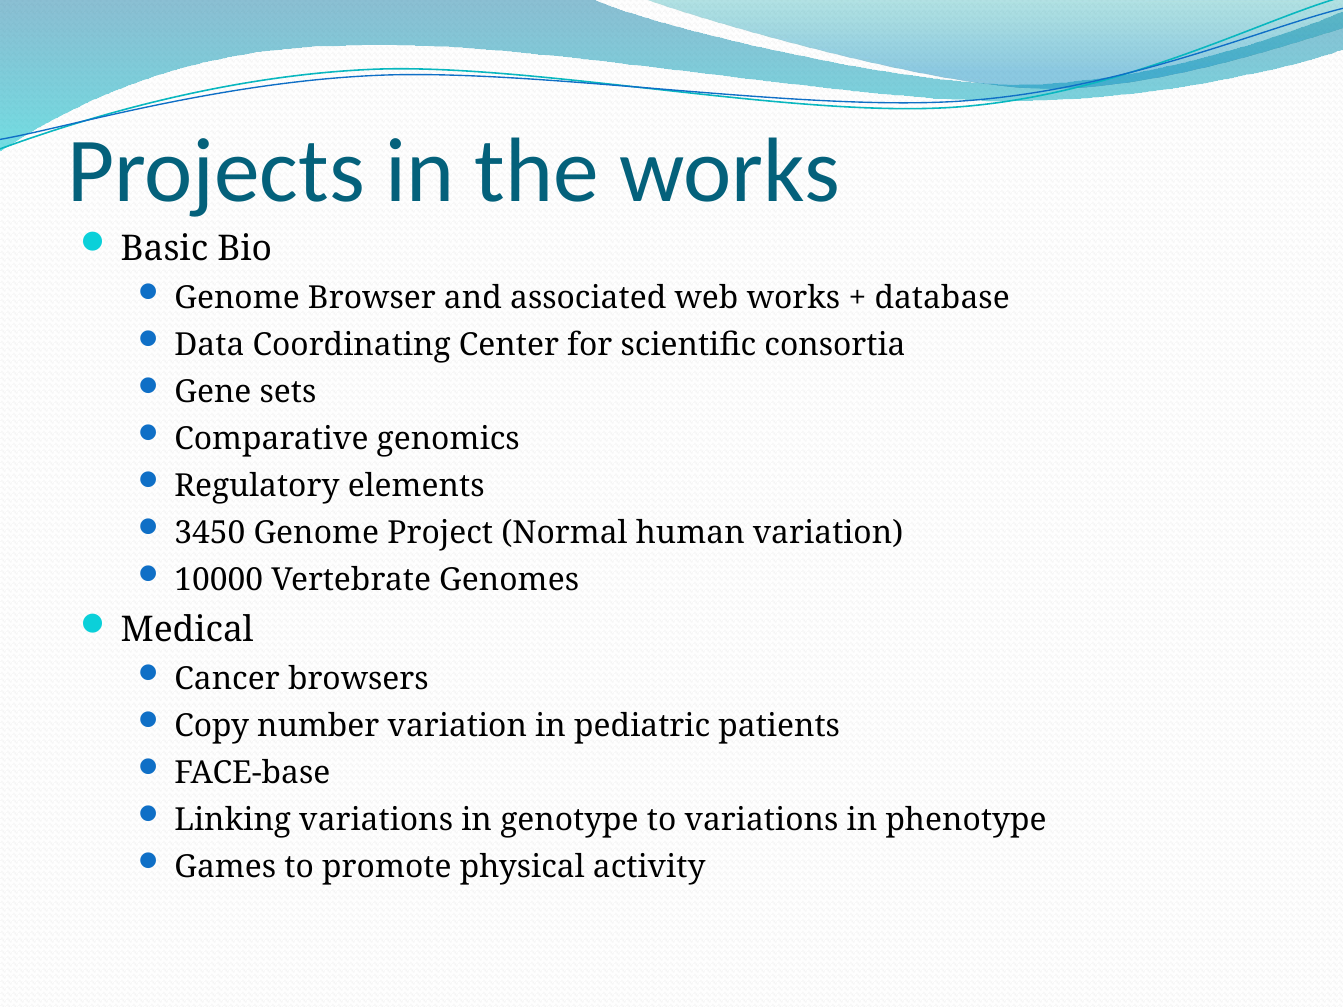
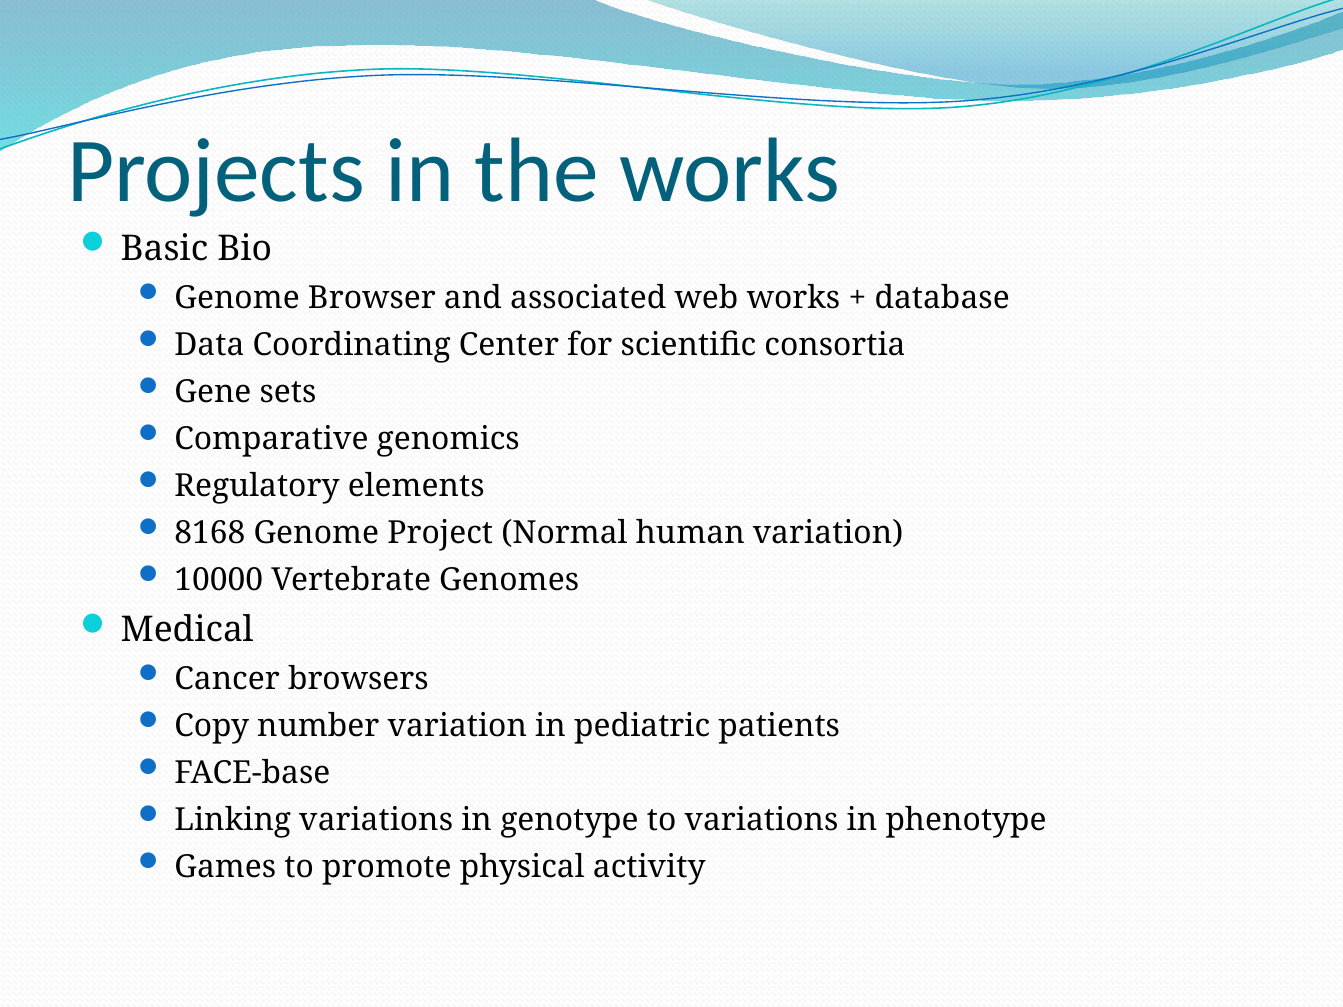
3450: 3450 -> 8168 (210, 533)
